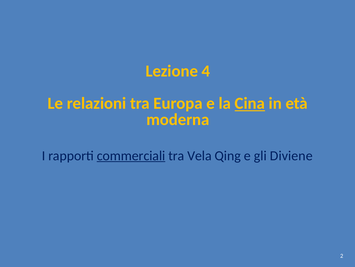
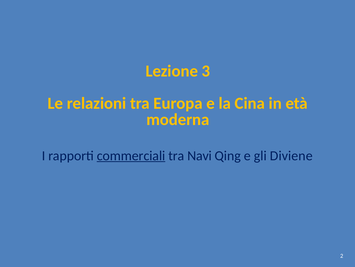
4: 4 -> 3 (206, 71)
Cina underline: present -> none (250, 103)
Vela: Vela -> Navi (200, 155)
